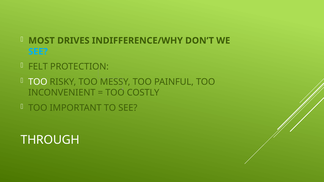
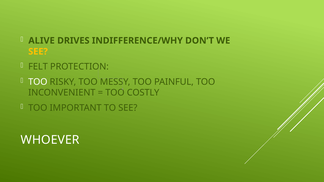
MOST: MOST -> ALIVE (42, 41)
SEE colour: light blue -> yellow (38, 52)
THROUGH: THROUGH -> WHOEVER (50, 140)
